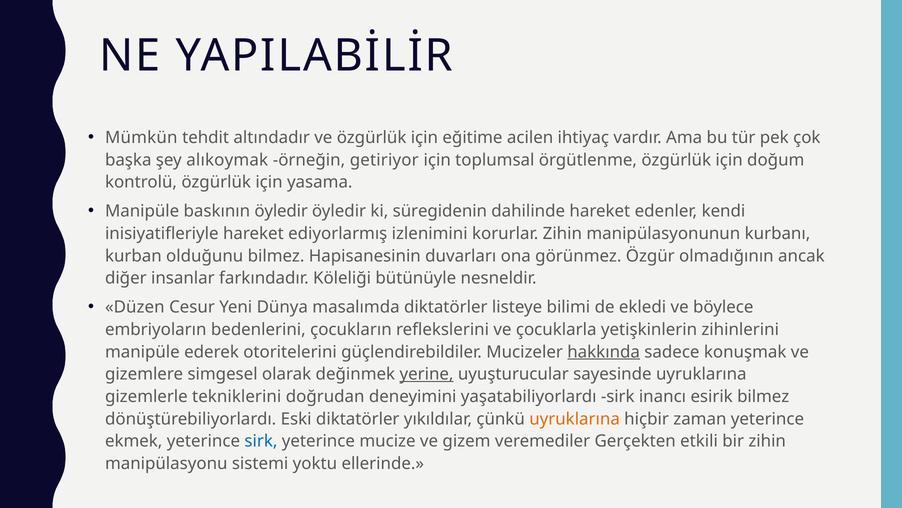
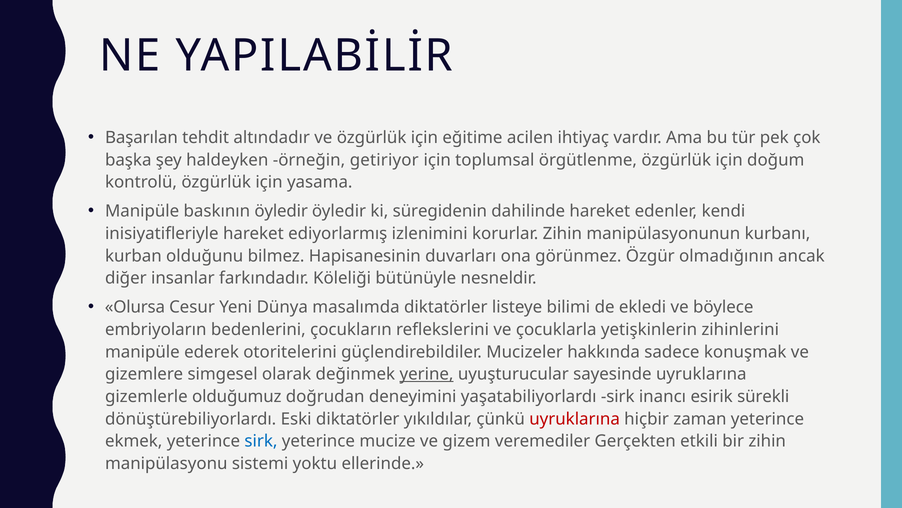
Mümkün: Mümkün -> Başarılan (141, 137)
alıkoymak: alıkoymak -> haldeyken (227, 160)
Düzen: Düzen -> Olursa (135, 307)
hakkında underline: present -> none (604, 352)
tekniklerini: tekniklerini -> olduğumuz (237, 396)
esirik bilmez: bilmez -> sürekli (763, 396)
uyruklarına colour: orange -> red (575, 418)
